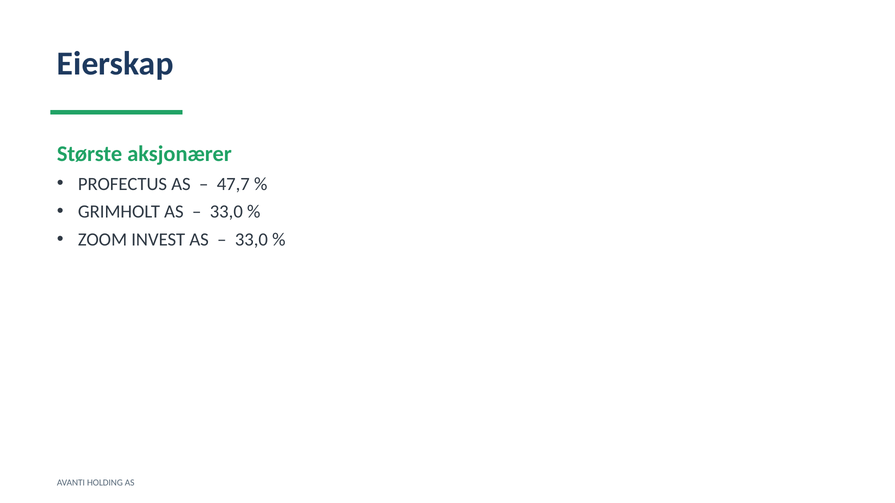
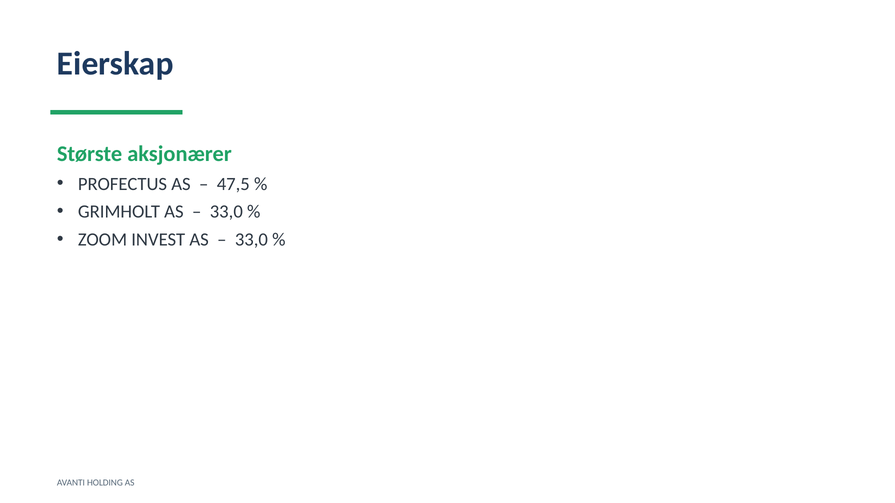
47,7: 47,7 -> 47,5 (233, 184)
